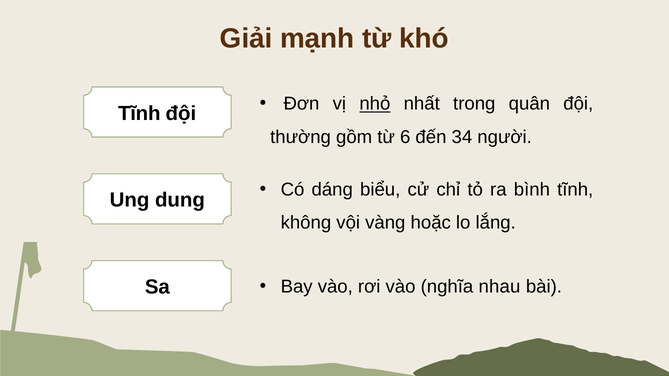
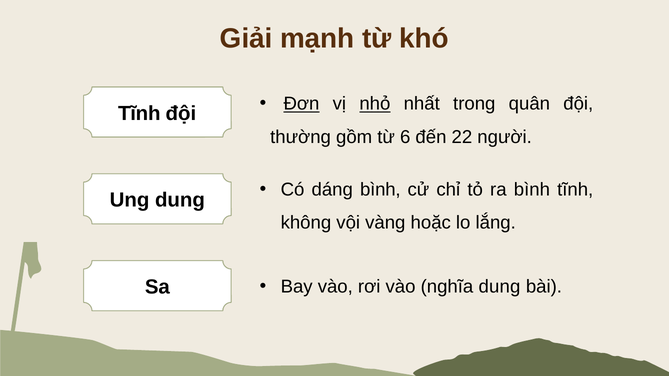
Đơn underline: none -> present (301, 104)
34: 34 -> 22 (462, 137)
dáng biểu: biểu -> bình (380, 190)
nghĩa nhau: nhau -> dung (499, 287)
